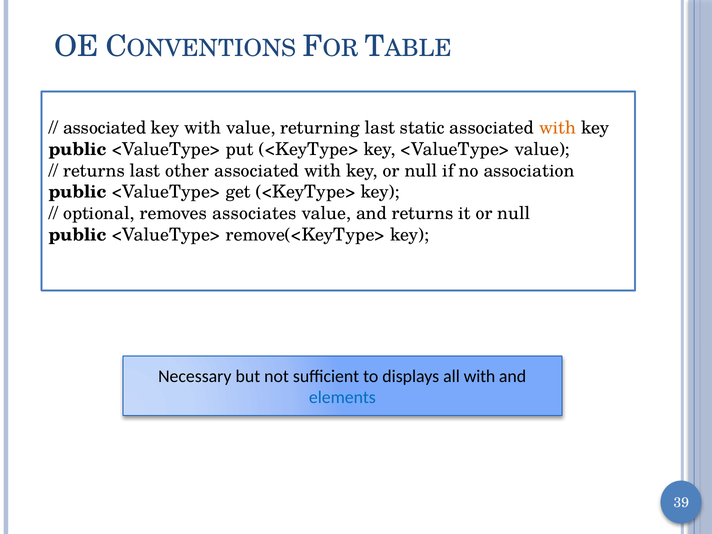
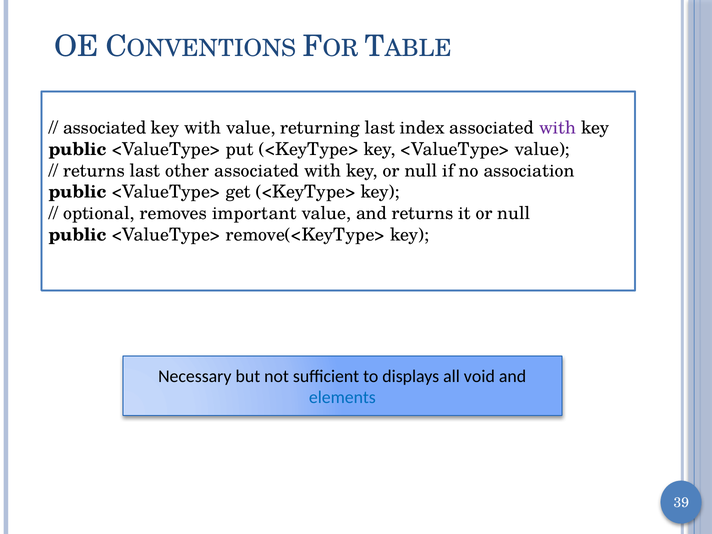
static: static -> index (422, 128)
with colour: orange -> purple (558, 128)
associates: associates -> important (254, 213)
all with: with -> void (479, 376)
